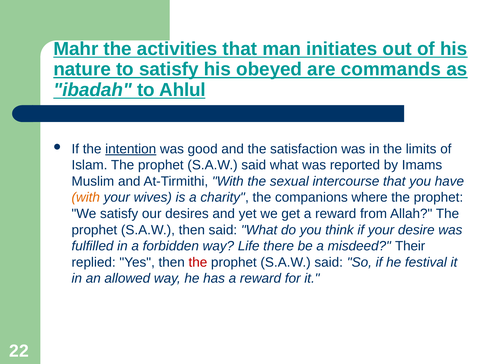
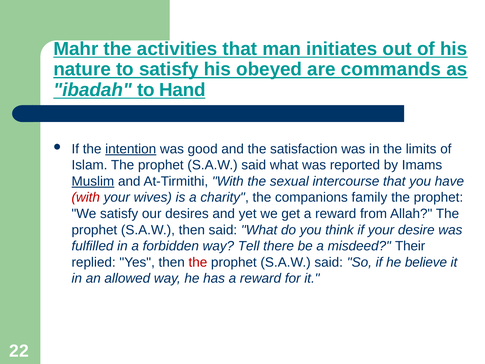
Ahlul: Ahlul -> Hand (182, 90)
Muslim underline: none -> present (93, 181)
with colour: orange -> red (86, 197)
where: where -> family (369, 197)
Life: Life -> Tell (249, 246)
festival: festival -> believe (426, 262)
